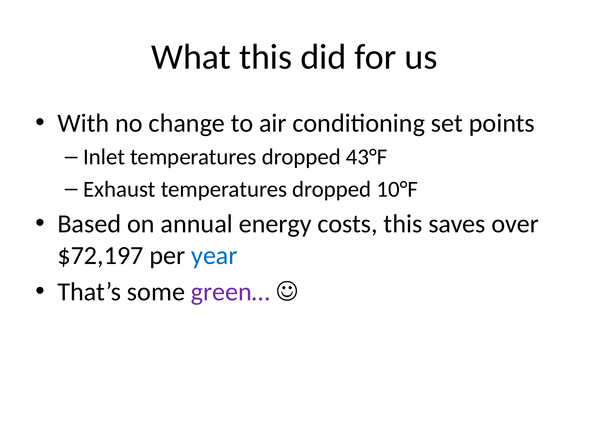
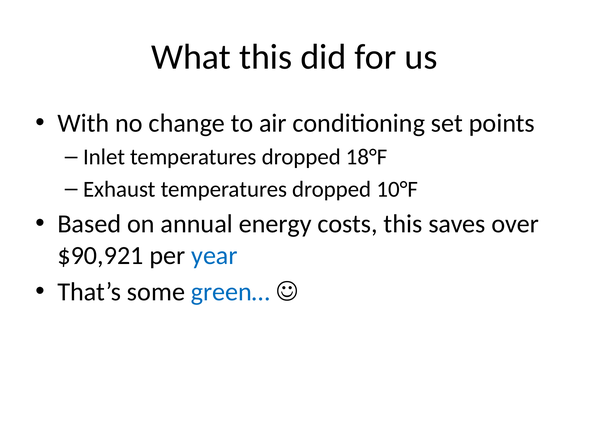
43°F: 43°F -> 18°F (367, 157)
$72,197: $72,197 -> $90,921 (100, 256)
green… colour: purple -> blue (230, 292)
